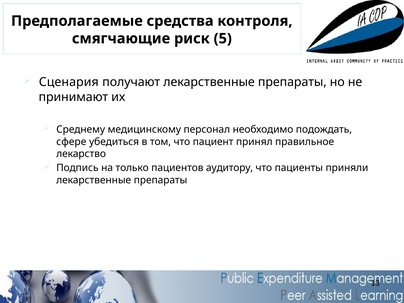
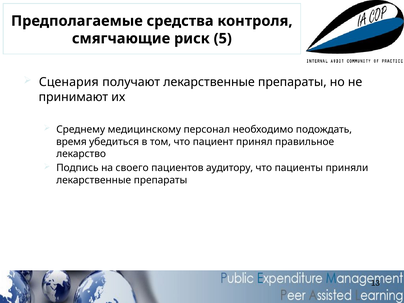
сфере: сфере -> время (71, 142)
только: только -> своего (132, 168)
